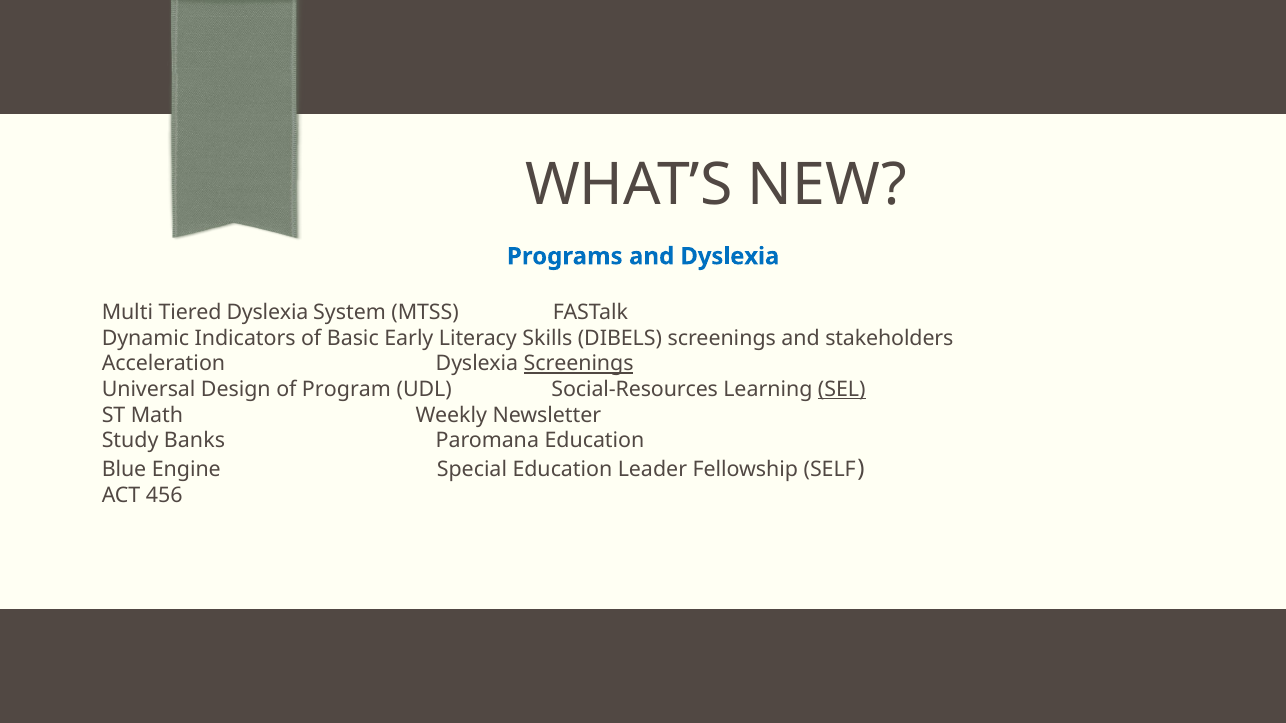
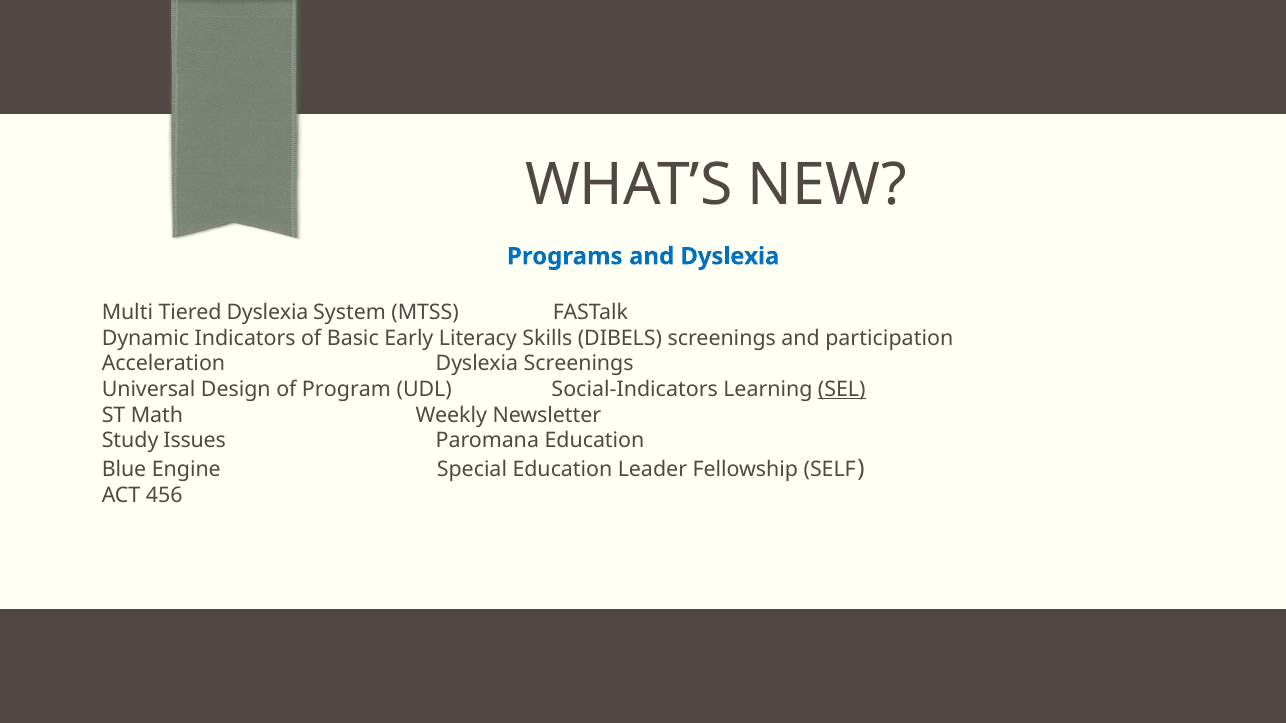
stakeholders: stakeholders -> participation (889, 338)
Screenings underline: present -> none (579, 364)
Social-Resources: Social-Resources -> Social-Indicators (635, 390)
Banks: Banks -> Issues (195, 441)
